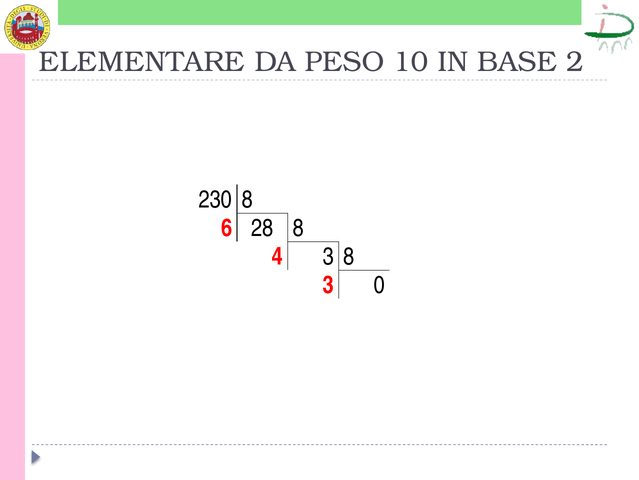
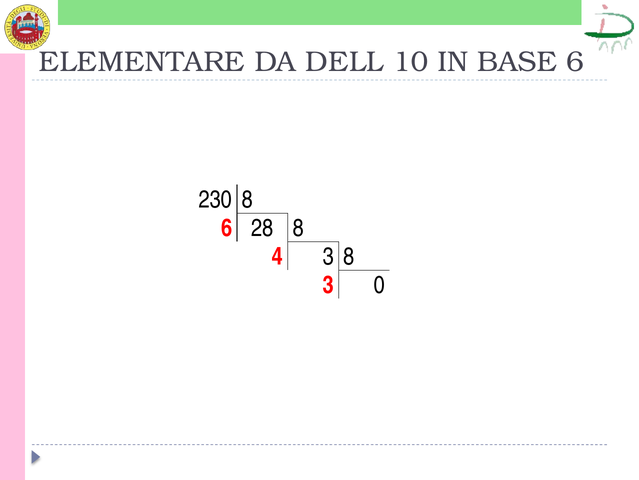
PESO: PESO -> DELL (344, 62)
BASE 2: 2 -> 6 (575, 62)
